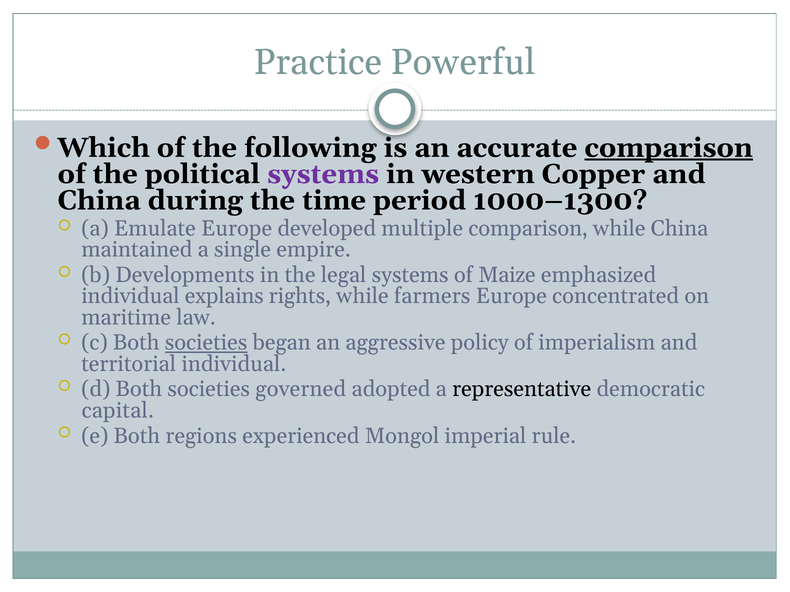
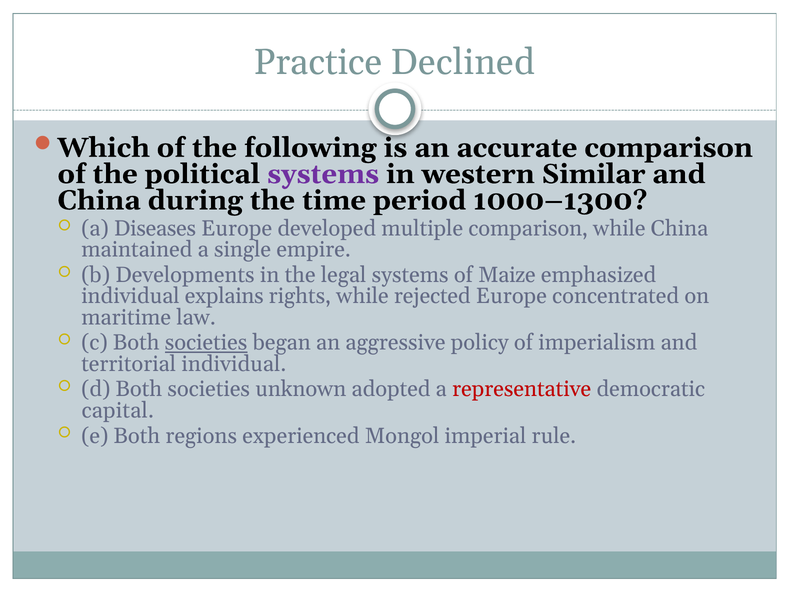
Powerful: Powerful -> Declined (463, 62)
comparison underline: present -> none (669, 148)
Copper: Copper -> Similar (594, 174)
Emulate: Emulate -> Diseases (155, 229)
farmers: farmers -> rejected (432, 296)
governed: governed -> unknown (301, 390)
representative colour: black -> red (522, 390)
